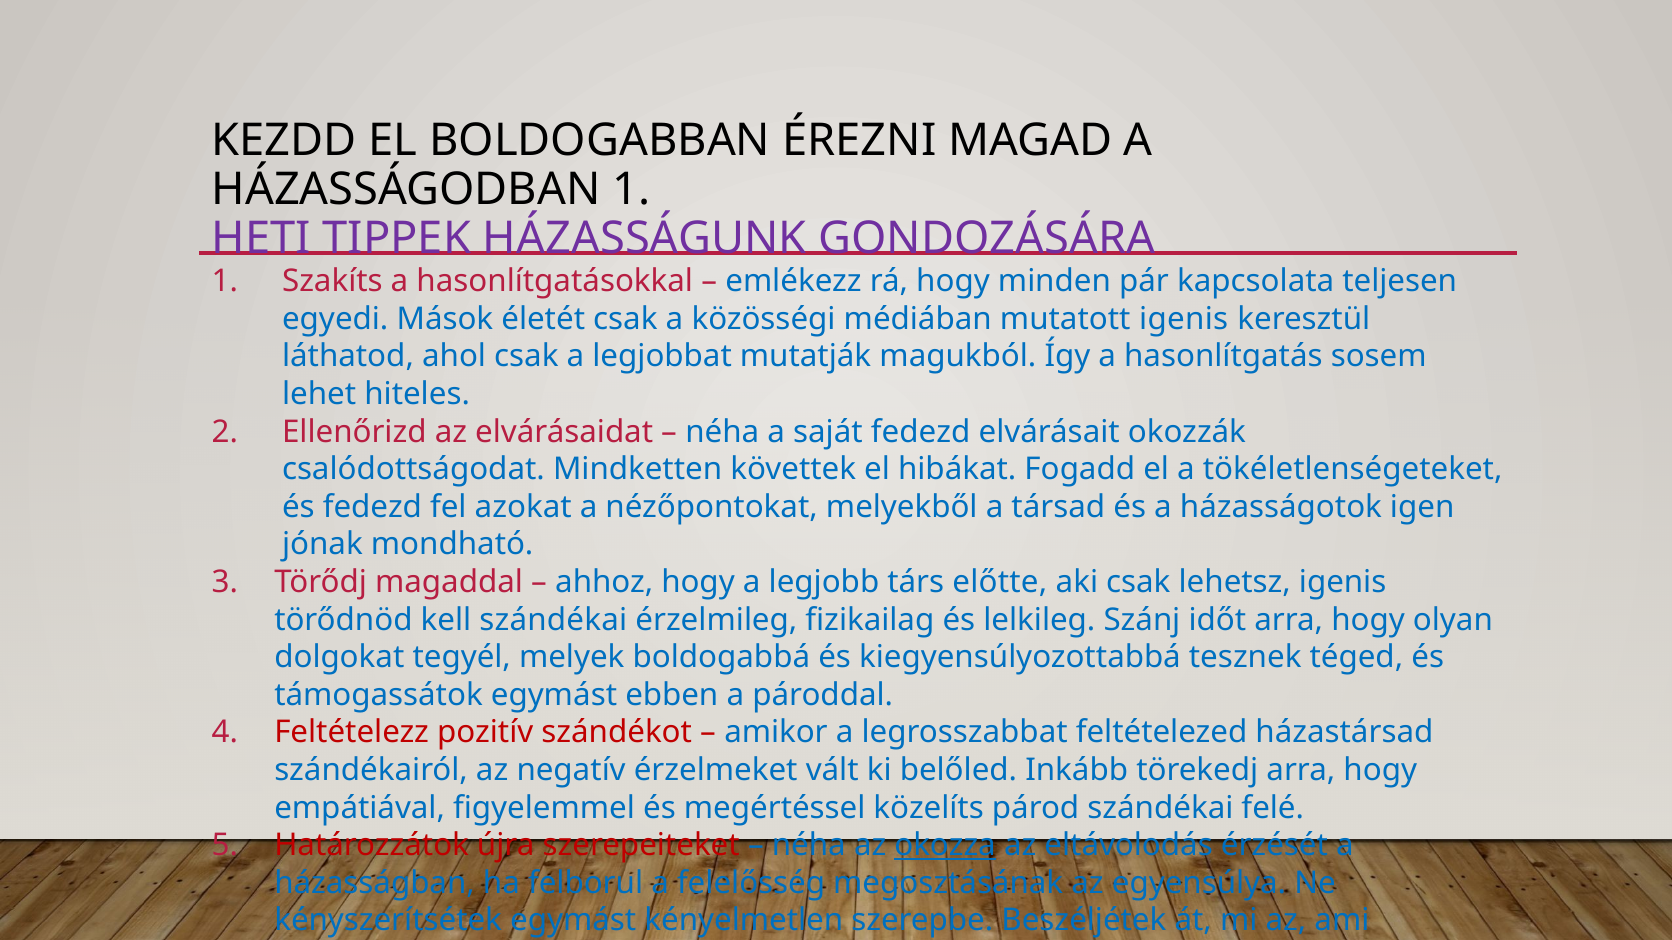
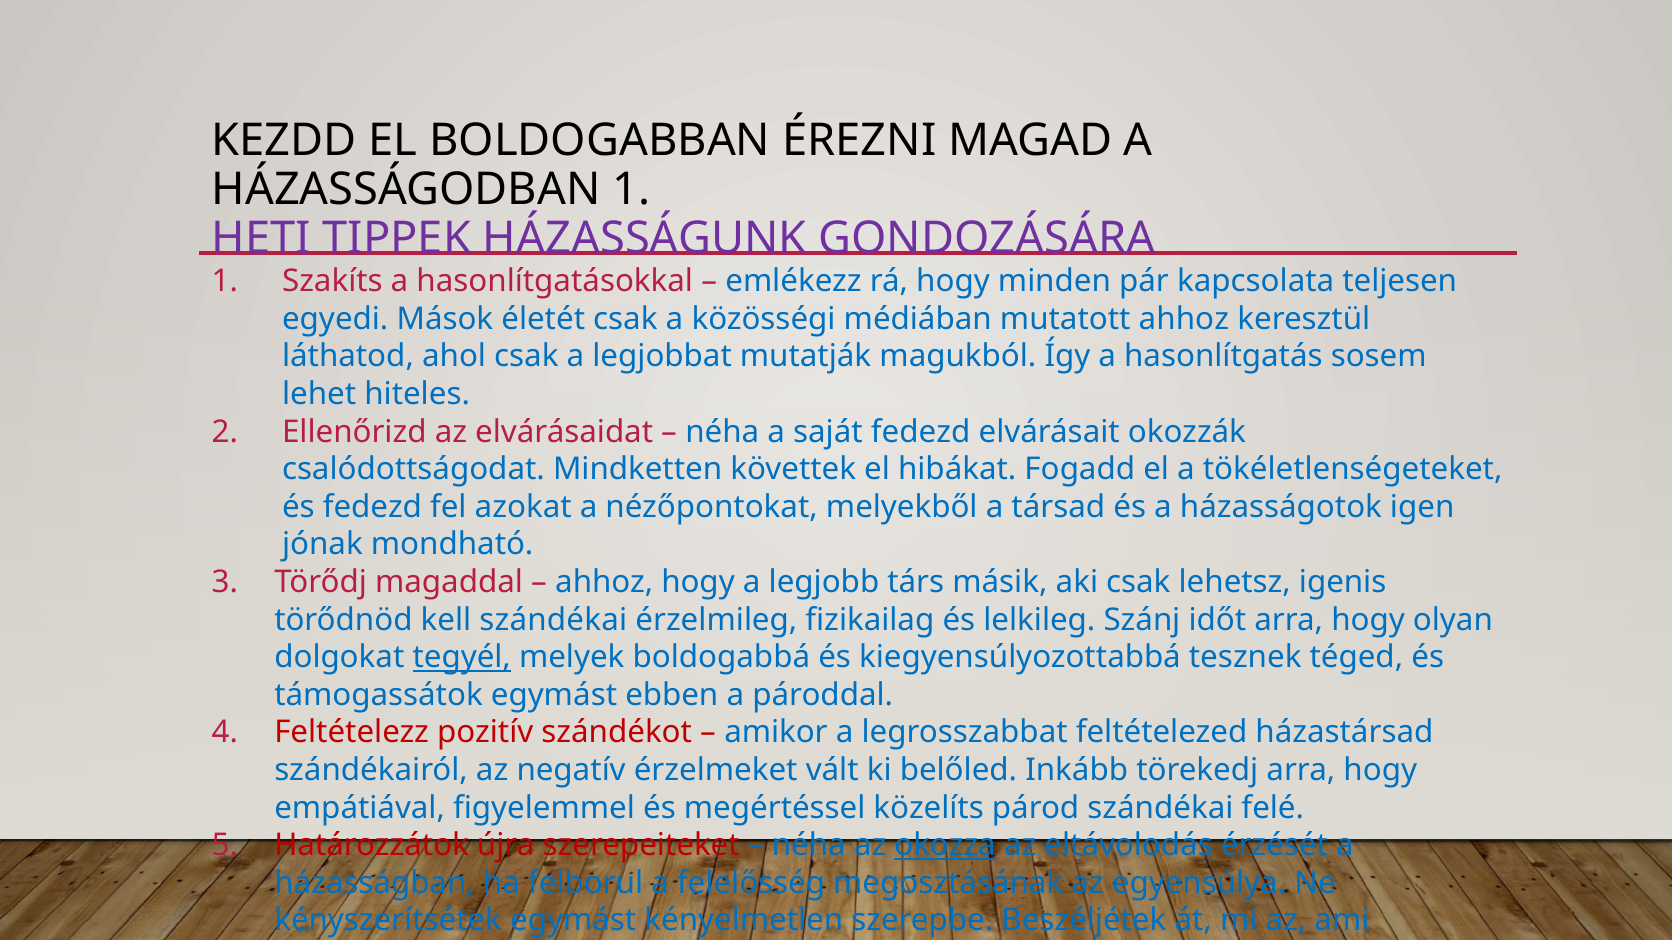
mutatott igenis: igenis -> ahhoz (1184, 319)
előtte: előtte -> másik (1000, 582)
tegyél underline: none -> present (462, 658)
